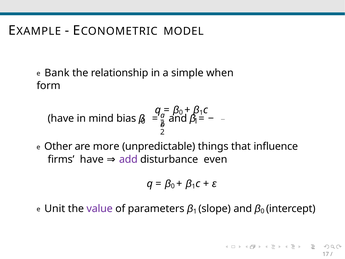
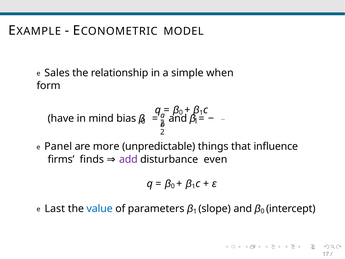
Bank: Bank -> Sales (57, 73)
Other: Other -> Panel (58, 147)
firms have: have -> finds (92, 159)
Unit: Unit -> Last (55, 209)
value colour: purple -> blue (100, 209)
